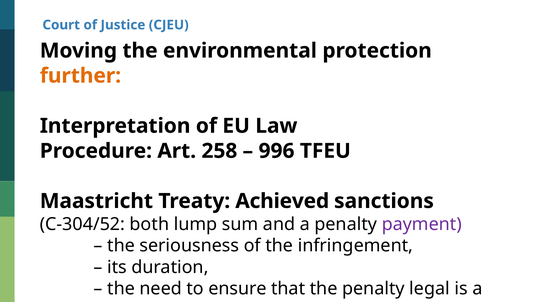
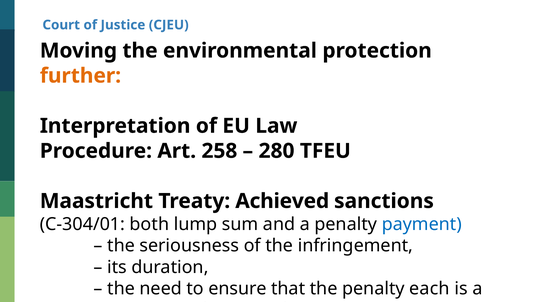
996: 996 -> 280 (277, 151)
C-304/52: C-304/52 -> C-304/01 (82, 225)
payment colour: purple -> blue (422, 225)
legal: legal -> each (430, 289)
